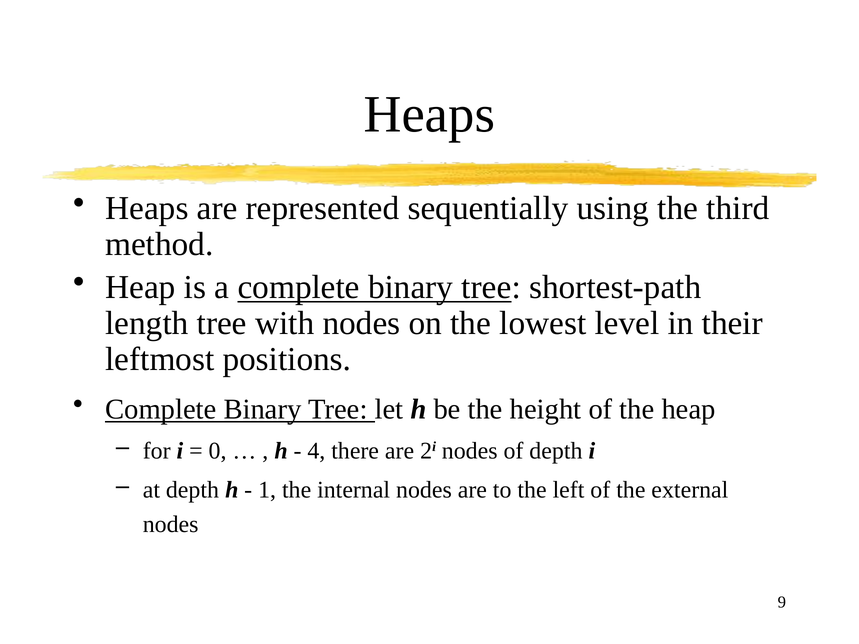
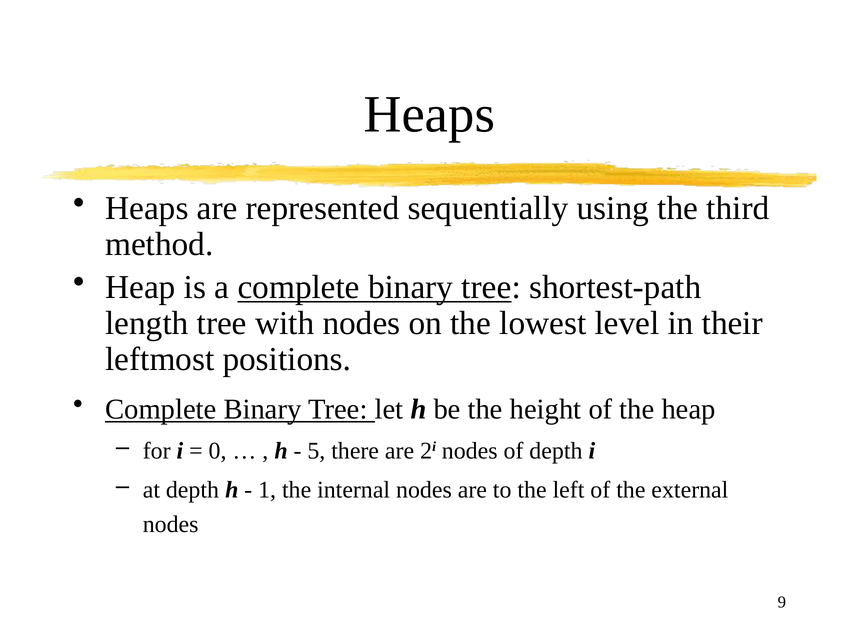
4: 4 -> 5 (316, 451)
